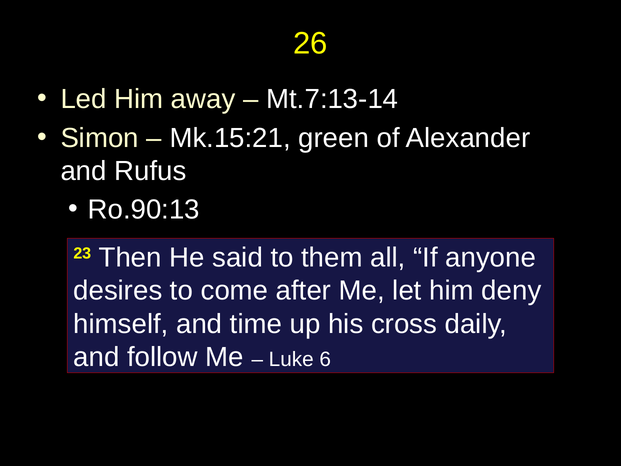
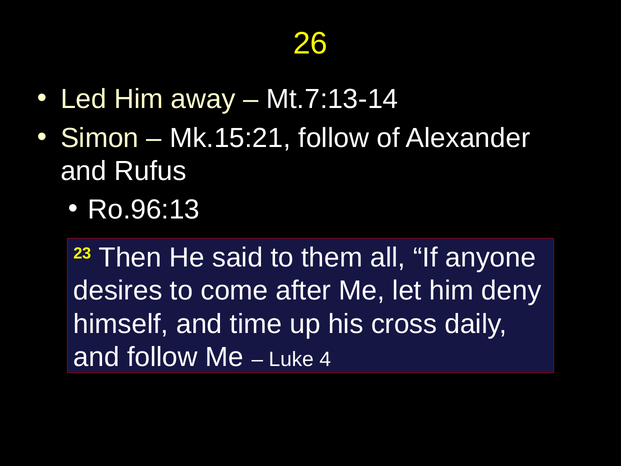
Mk.15:21 green: green -> follow (334, 138)
Ro.90:13: Ro.90:13 -> Ro.96:13 (144, 210)
6: 6 -> 4 (325, 359)
